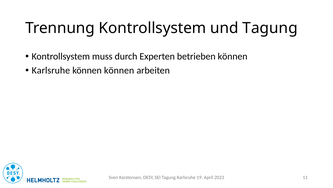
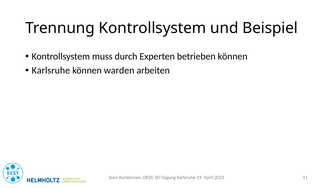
und Tagung: Tagung -> Beispiel (270, 28)
können können: können -> warden (119, 70)
